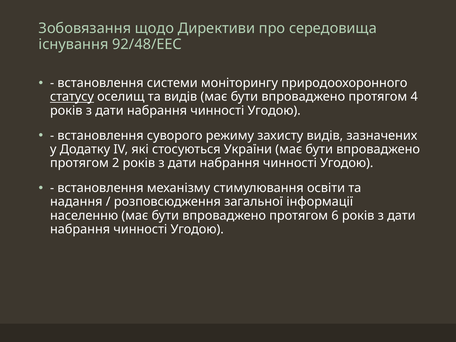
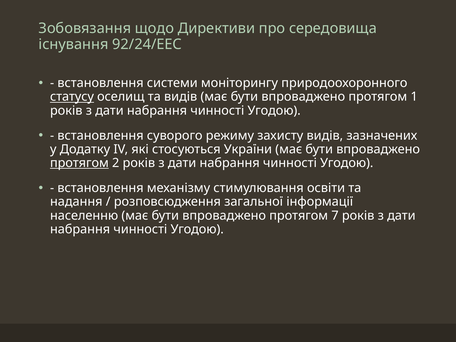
92/48/ЕЕС: 92/48/ЕЕС -> 92/24/ЕЕС (147, 44)
4: 4 -> 1 (414, 97)
протягом underline: none -> present (79, 163)
6: 6 -> 7 (335, 215)
